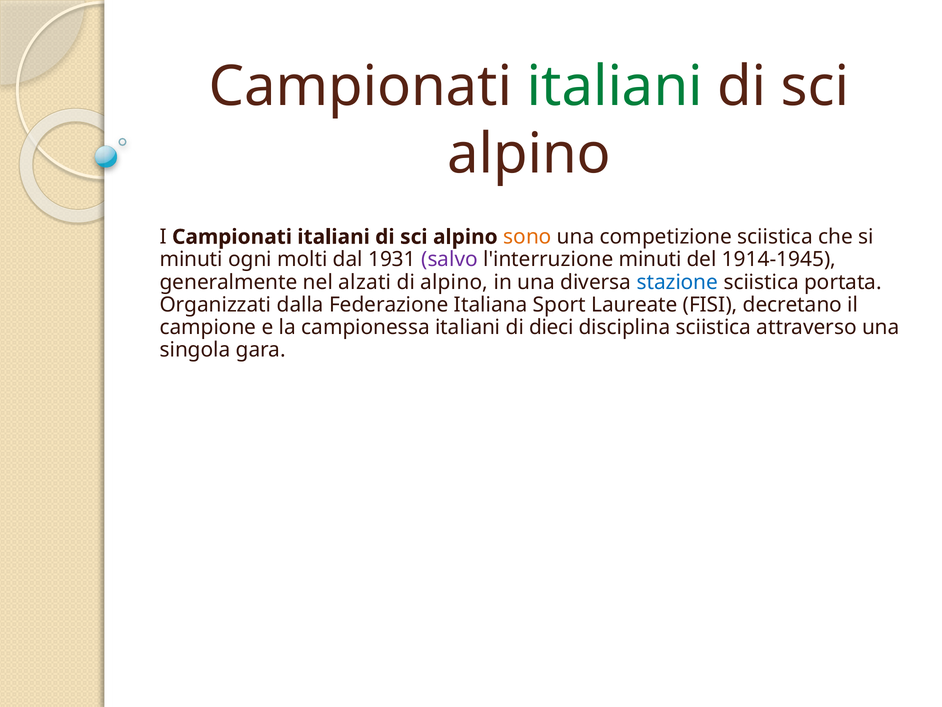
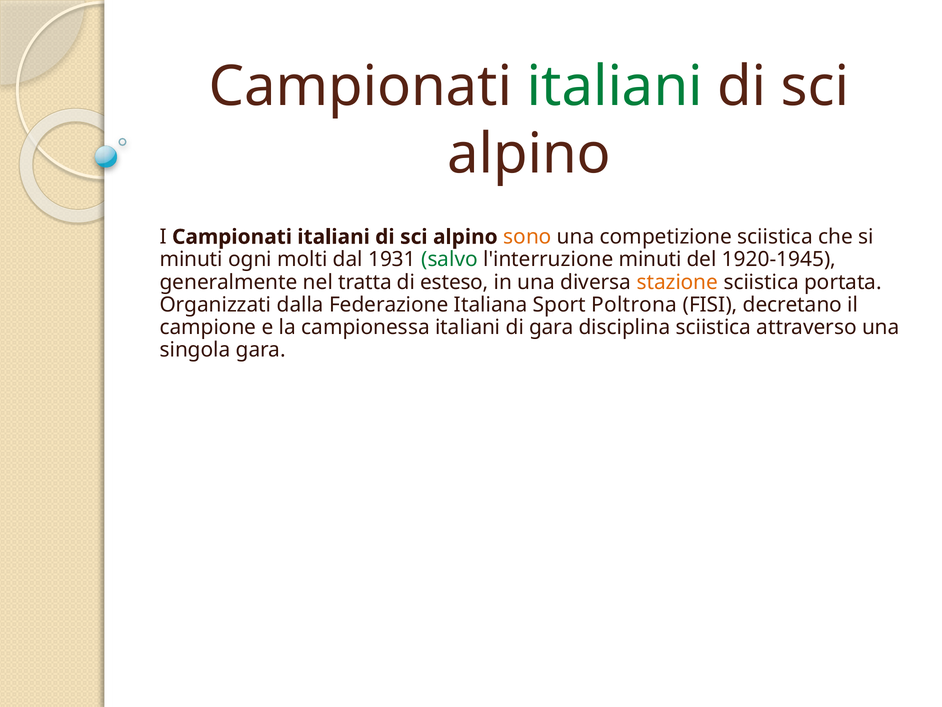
salvo colour: purple -> green (450, 259)
1914-1945: 1914-1945 -> 1920-1945 (779, 259)
alzati: alzati -> tratta (365, 282)
di alpino: alpino -> esteso (454, 282)
stazione colour: blue -> orange (677, 282)
Laureate: Laureate -> Poltrona (634, 305)
di dieci: dieci -> gara (551, 327)
